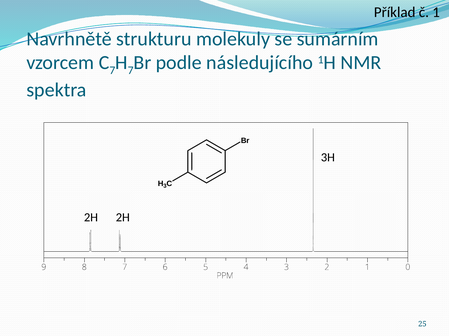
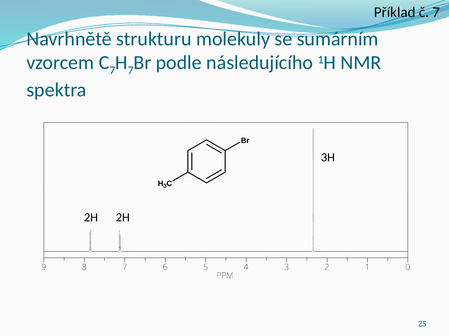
č 1: 1 -> 7 (436, 12)
